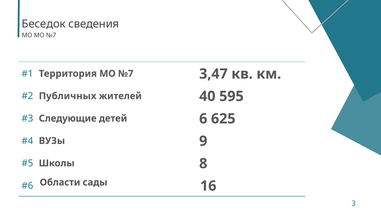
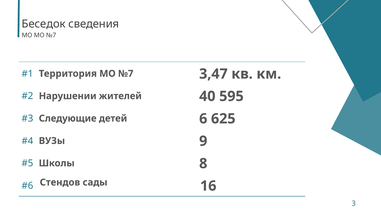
Публичных: Публичных -> Нарушении (68, 96)
Области: Области -> Стендов (60, 182)
